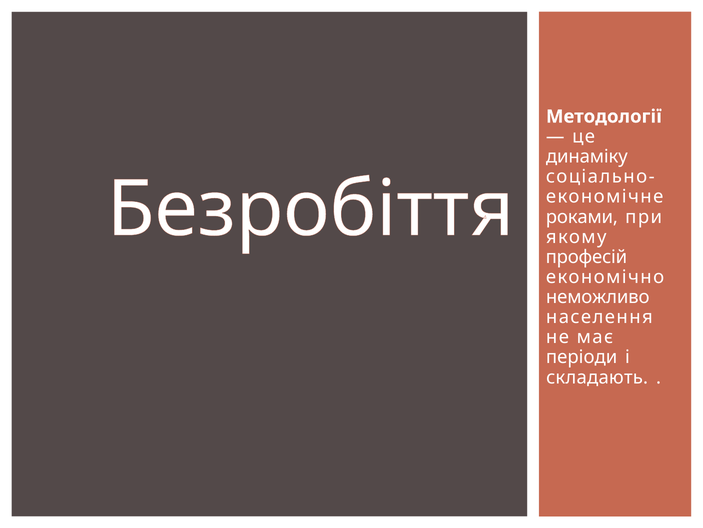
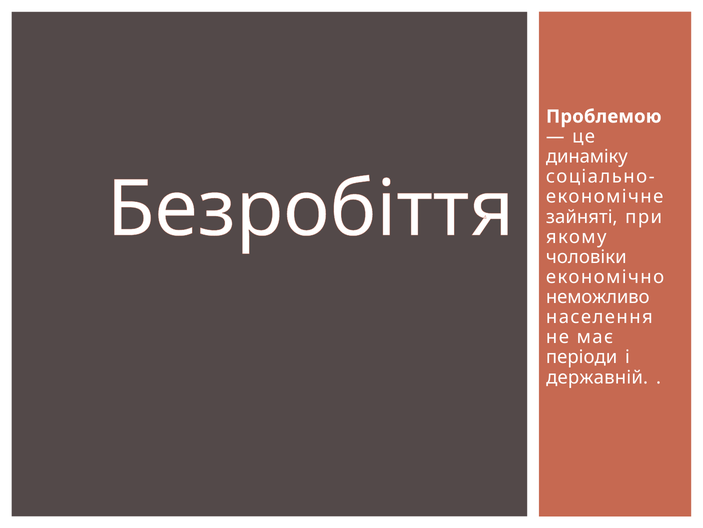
Методології: Методології -> Проблемою (604, 116)
роками: роками -> зайняті (582, 217)
професій: професій -> чоловіки (586, 257)
складають: складають -> державній (597, 377)
